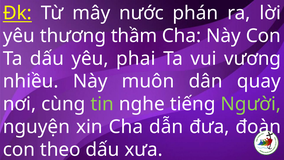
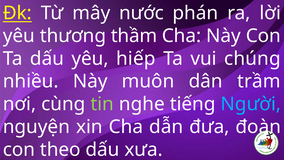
phai: phai -> hiếp (136, 58)
vương: vương -> chúng (252, 58)
quay: quay -> trầm (259, 81)
Người colour: light green -> light blue (251, 104)
